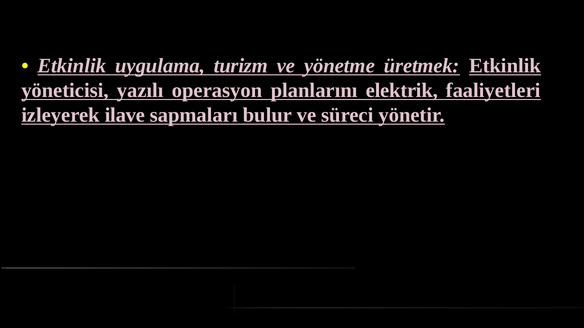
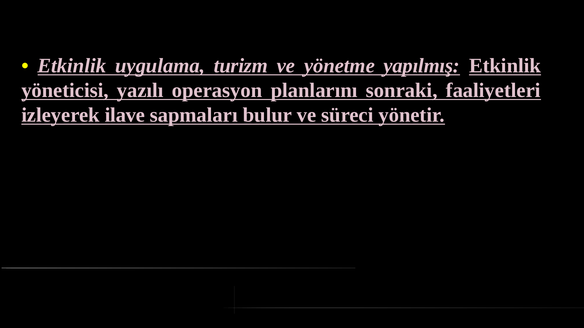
üretmek: üretmek -> yapılmış (422, 66)
elektrik: elektrik -> sonraki (402, 91)
